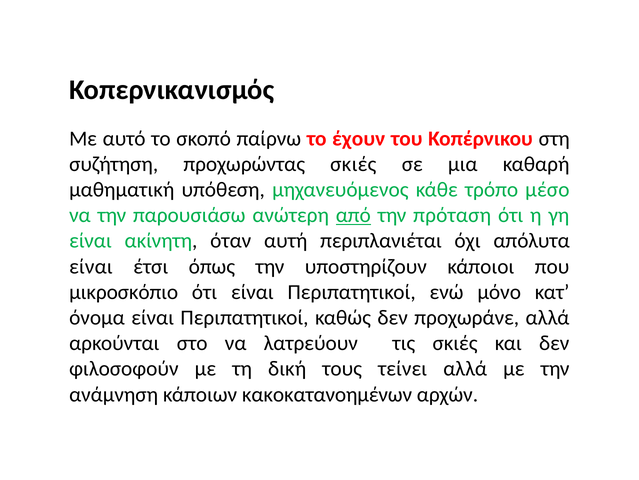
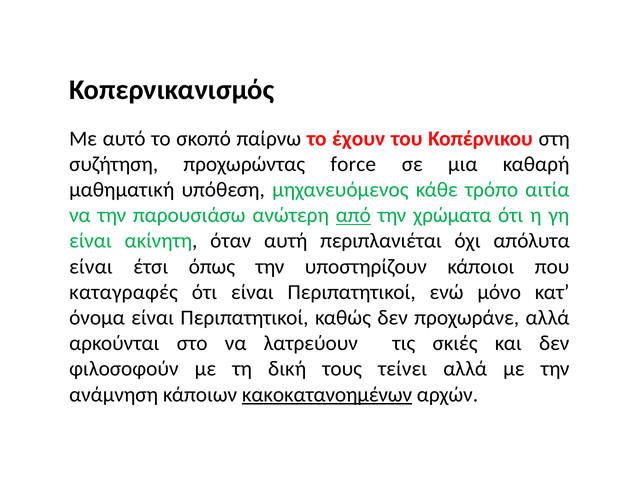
προχωρώντας σκιές: σκιές -> force (353, 164)
μέσο: μέσο -> αιτία (547, 189)
πρόταση: πρόταση -> χρώματα (452, 215)
μικροσκόπιο: μικροσκόπιο -> καταγραφές (123, 292)
κακοκατανοημένων underline: none -> present (327, 394)
